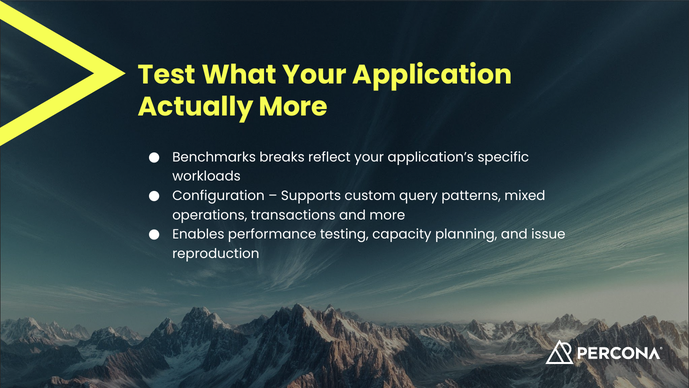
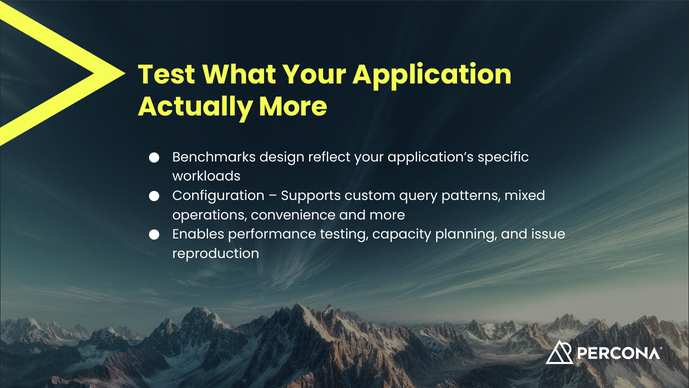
breaks: breaks -> design (282, 157)
transactions: transactions -> convenience (293, 215)
